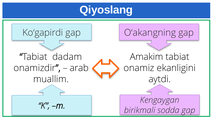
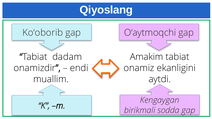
Ko‘gapirdi: Ko‘gapirdi -> Ko‘oborib (43, 33)
O‘akangning: O‘akangning -> O‘aytmoqchi (150, 33)
arab: arab -> endi (79, 68)
